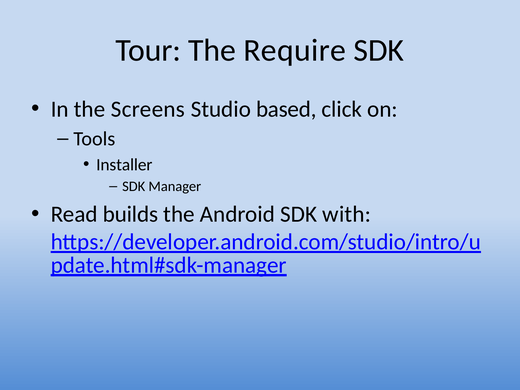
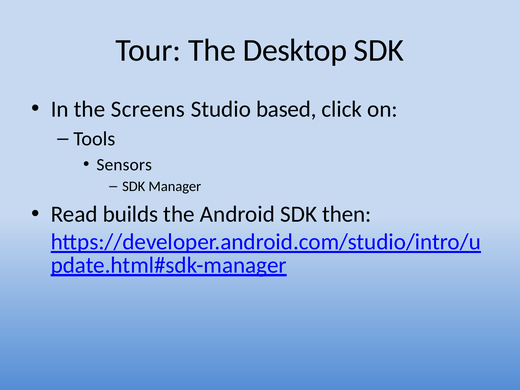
Require: Require -> Desktop (295, 50)
Installer: Installer -> Sensors (124, 165)
with: with -> then (347, 214)
